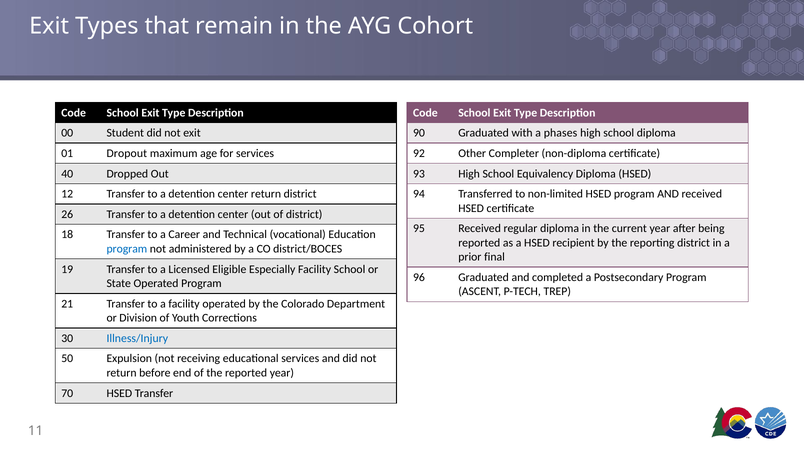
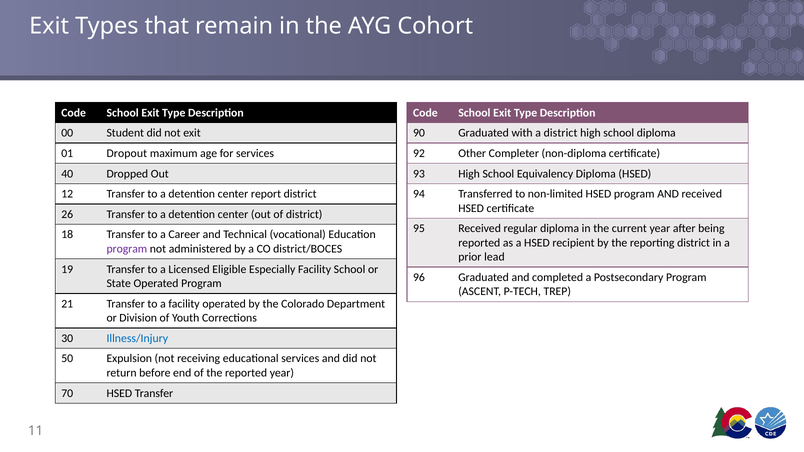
a phases: phases -> district (561, 133)
center return: return -> report (266, 194)
program colour: blue -> purple (127, 249)
final: final -> lead (494, 257)
